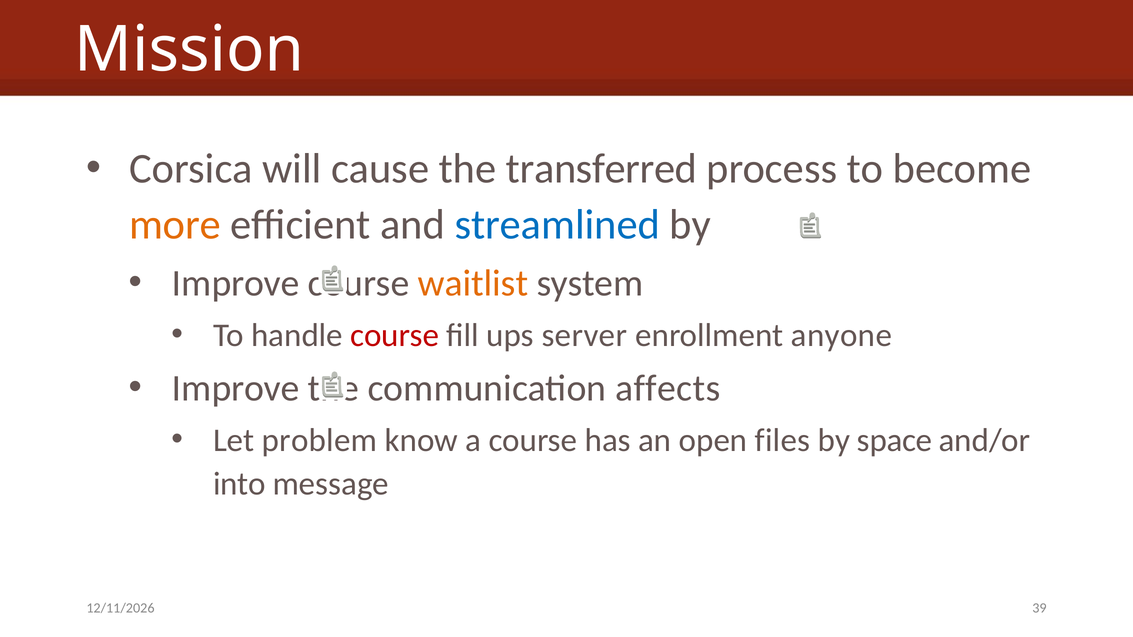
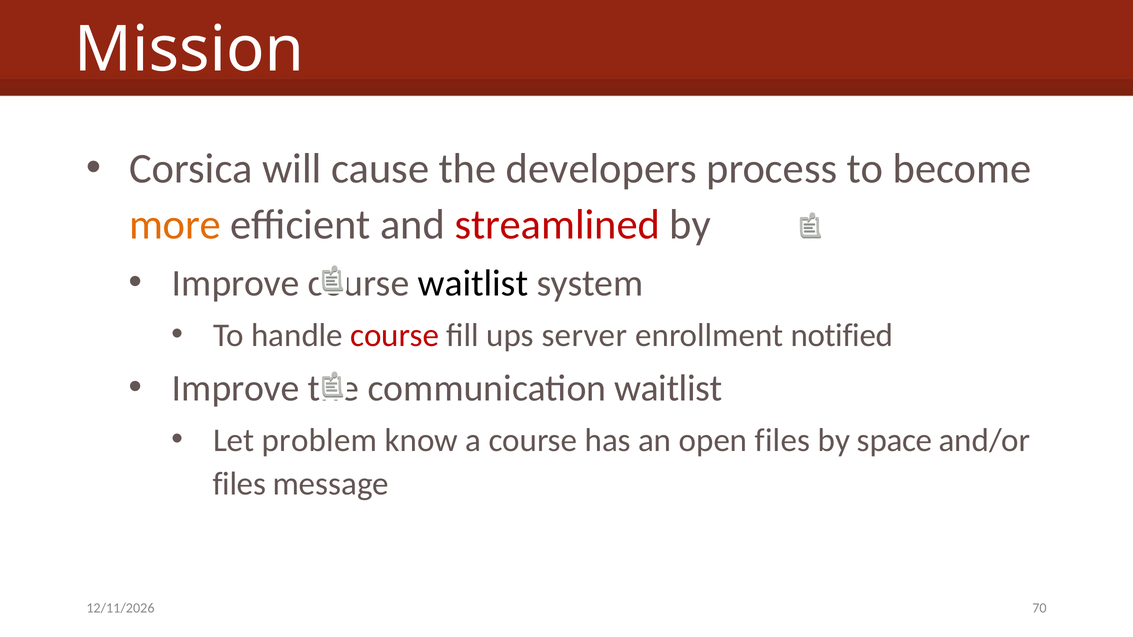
transferred: transferred -> developers (601, 169)
streamlined colour: blue -> red (557, 225)
waitlist colour: orange -> black (473, 283)
anyone: anyone -> notified (842, 335)
communication affects: affects -> waitlist (668, 389)
into: into -> files (239, 484)
39: 39 -> 70 (1039, 608)
